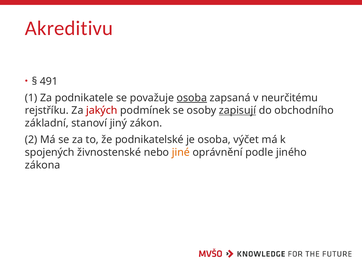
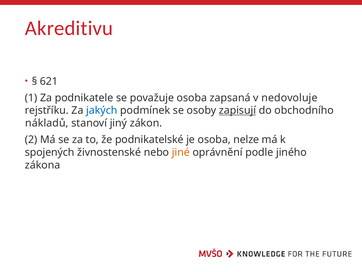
491: 491 -> 621 (49, 81)
osoba underline: present -> none (192, 98)
neurčitému: neurčitému -> nedovoluje (289, 98)
jakých colour: red -> blue (102, 110)
základní: základní -> nákladů (47, 123)
výčet: výčet -> nelze (246, 139)
